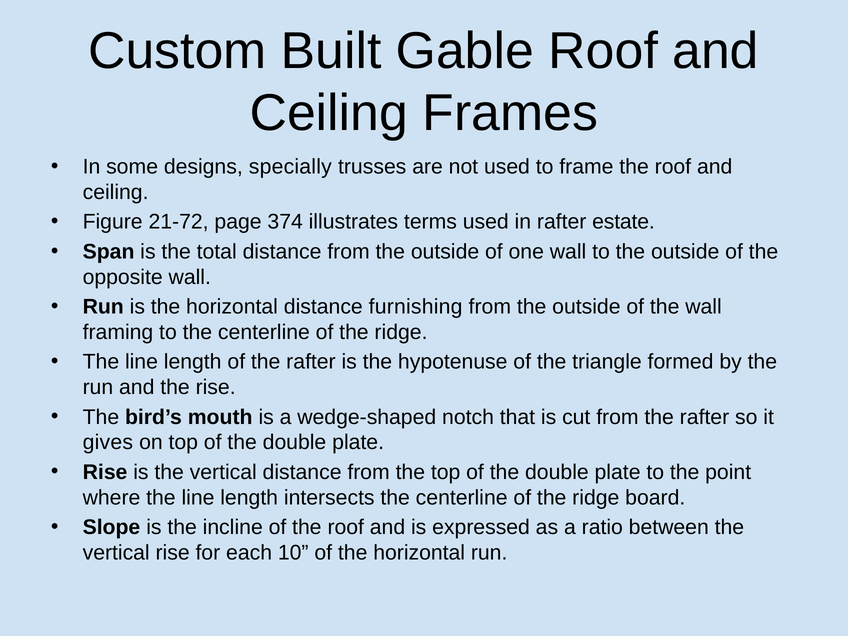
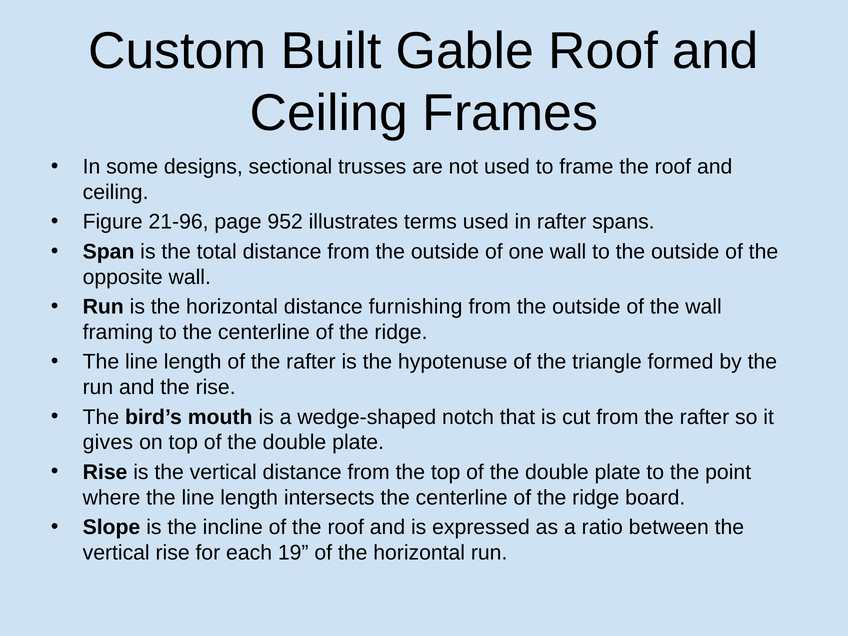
specially: specially -> sectional (290, 167)
21-72: 21-72 -> 21-96 (179, 222)
374: 374 -> 952 (285, 222)
estate: estate -> spans (623, 222)
10: 10 -> 19 (293, 553)
